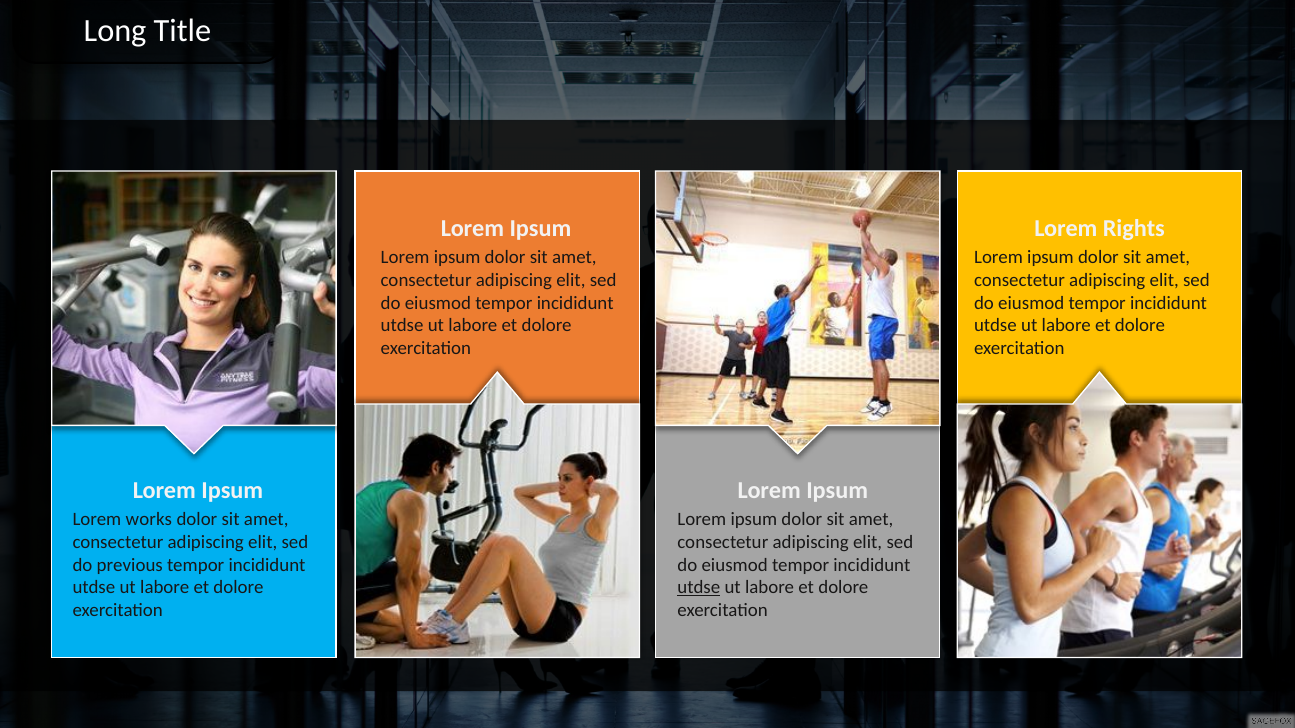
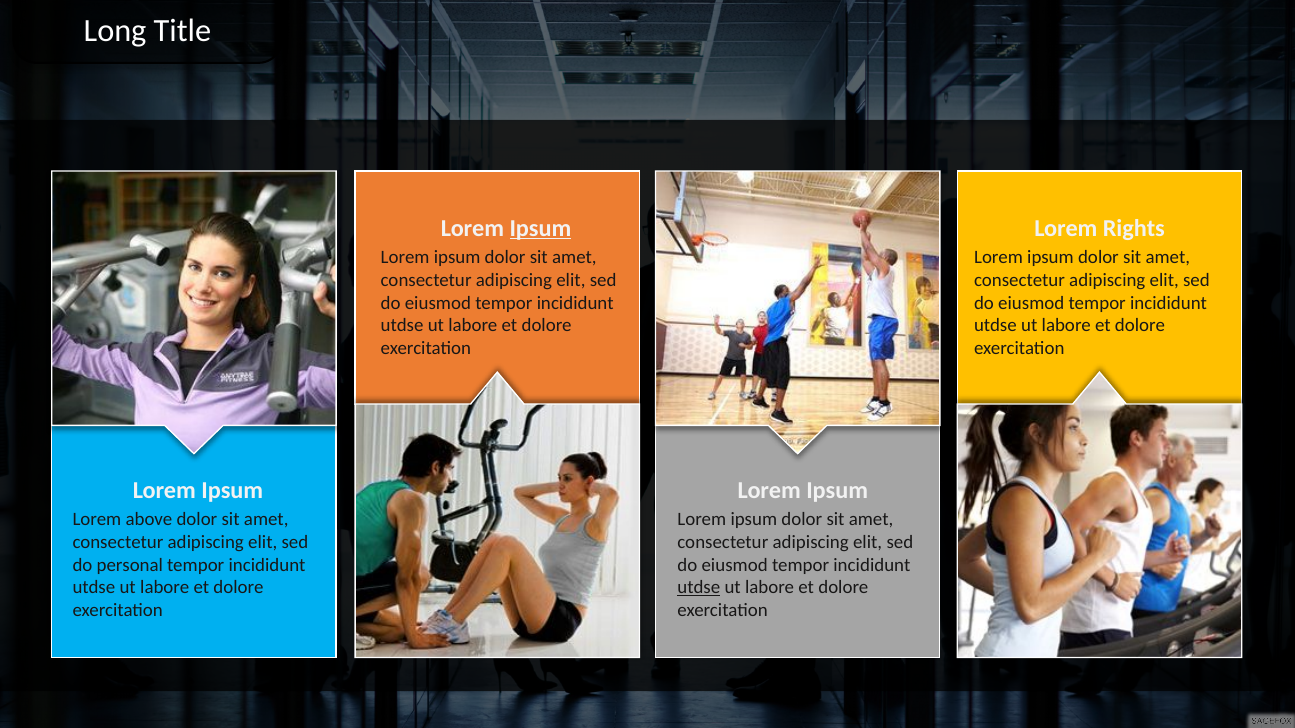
Ipsum underline: none -> present (540, 228)
works: works -> above (149, 520)
previous: previous -> personal (130, 565)
